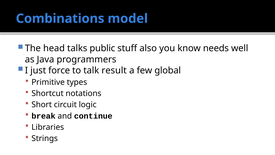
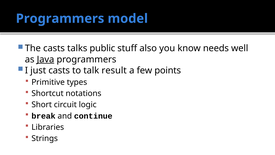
Combinations: Combinations -> Programmers (60, 19)
The head: head -> casts (54, 48)
Java underline: none -> present (46, 59)
just force: force -> casts (59, 70)
global: global -> points (168, 70)
